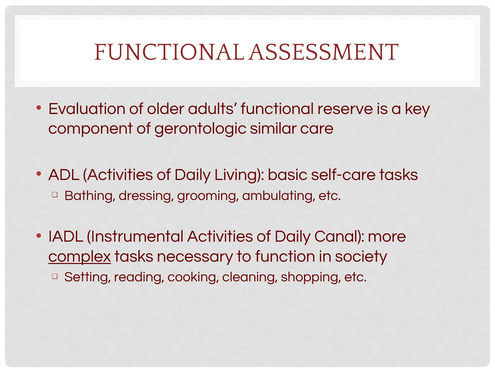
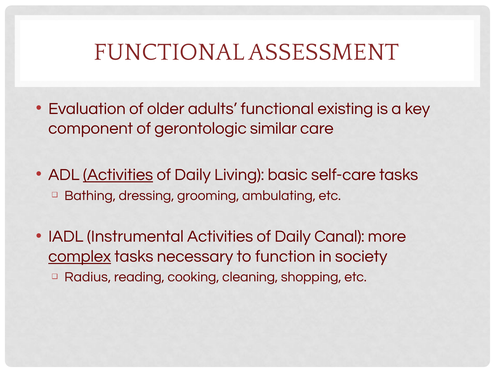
reserve: reserve -> existing (345, 108)
Activities underline: none -> present (118, 174)
Setting: Setting -> Radius (88, 276)
